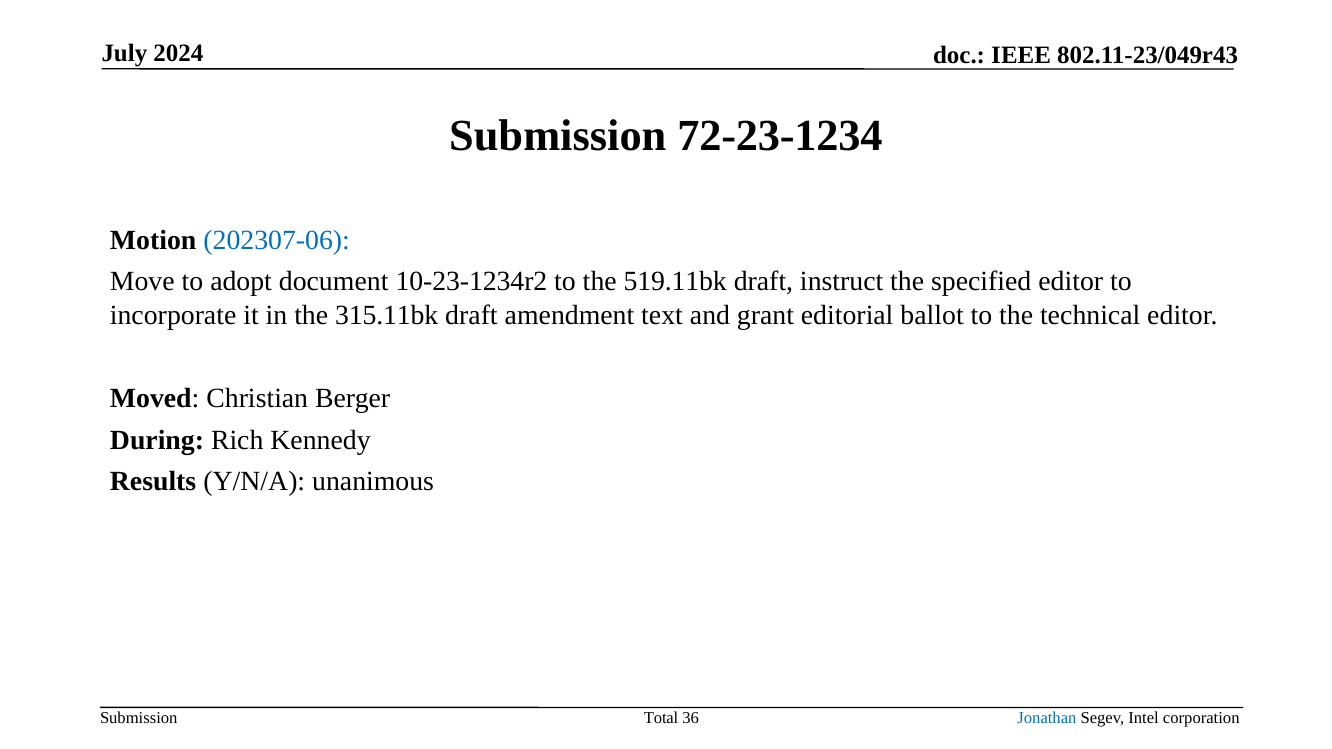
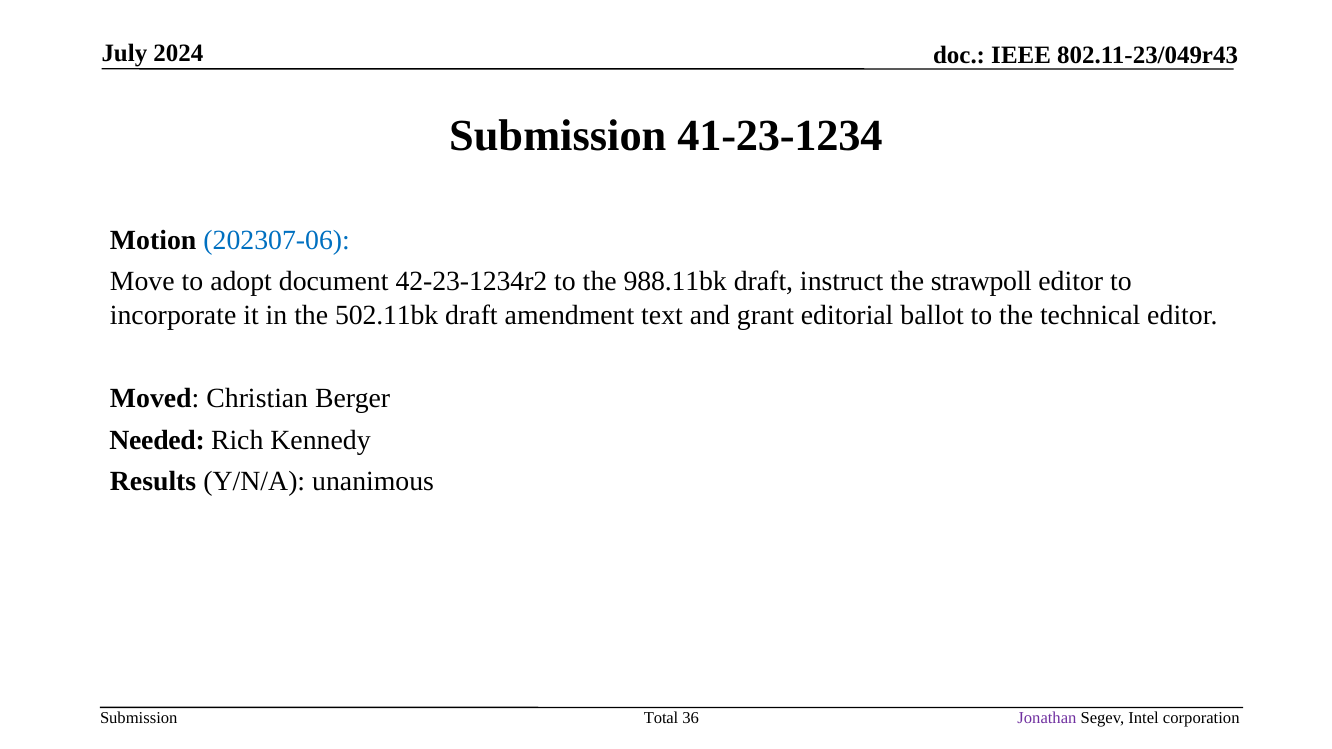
72-23-1234: 72-23-1234 -> 41-23-1234 (780, 136)
10-23-1234r2: 10-23-1234r2 -> 42-23-1234r2 (471, 282)
519.11bk: 519.11bk -> 988.11bk (675, 282)
specified: specified -> strawpoll (981, 282)
315.11bk: 315.11bk -> 502.11bk (387, 315)
During: During -> Needed (157, 440)
Jonathan colour: blue -> purple (1047, 719)
